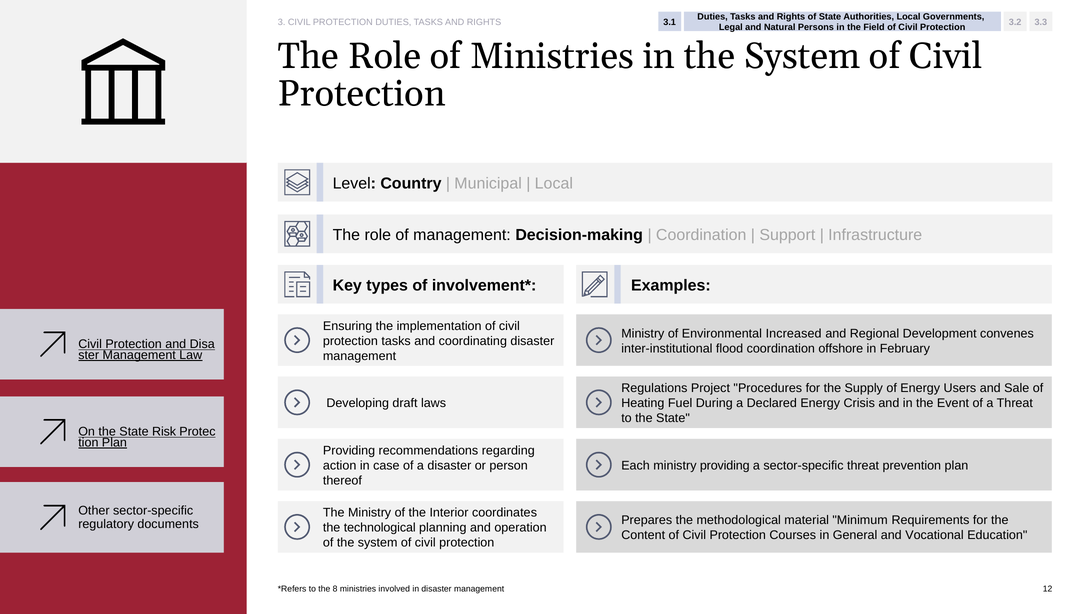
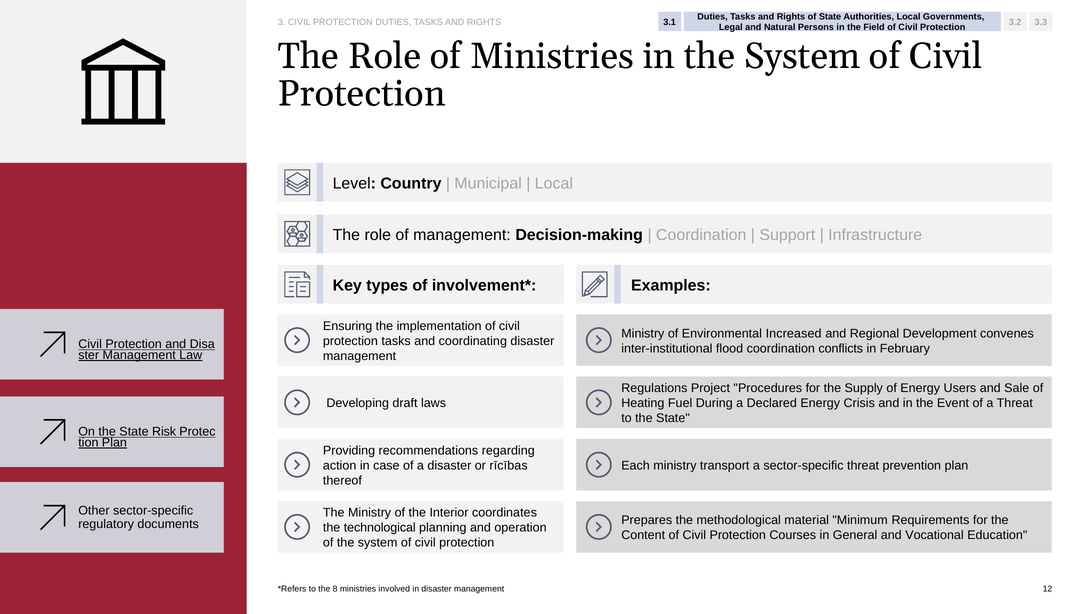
offshore: offshore -> conflicts (841, 349)
person: person -> rīcības (509, 466)
ministry providing: providing -> transport (725, 466)
